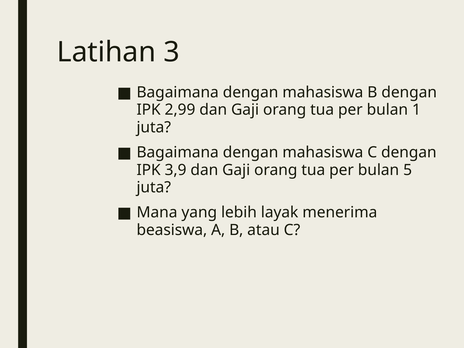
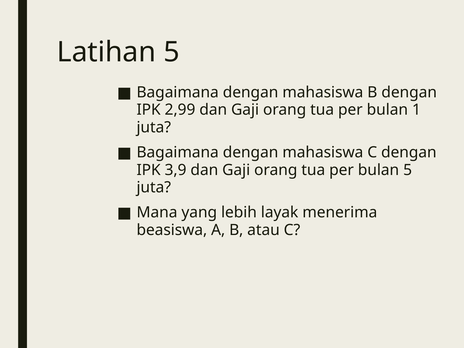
Latihan 3: 3 -> 5 (172, 52)
